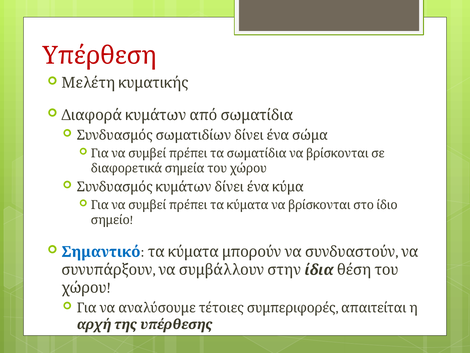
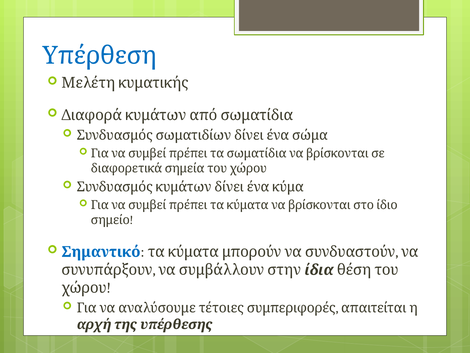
Υπέρθεση colour: red -> blue (100, 55)
